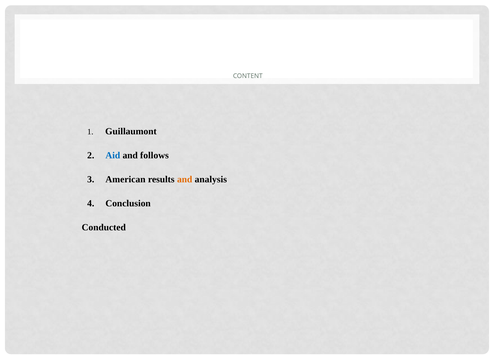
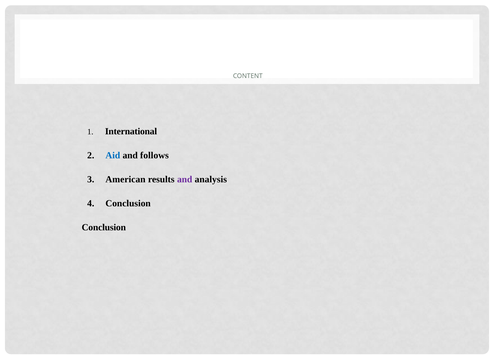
Guillaumont: Guillaumont -> International (131, 132)
and colour: orange -> purple (185, 179)
Conducted: Conducted -> Conclusion (104, 227)
